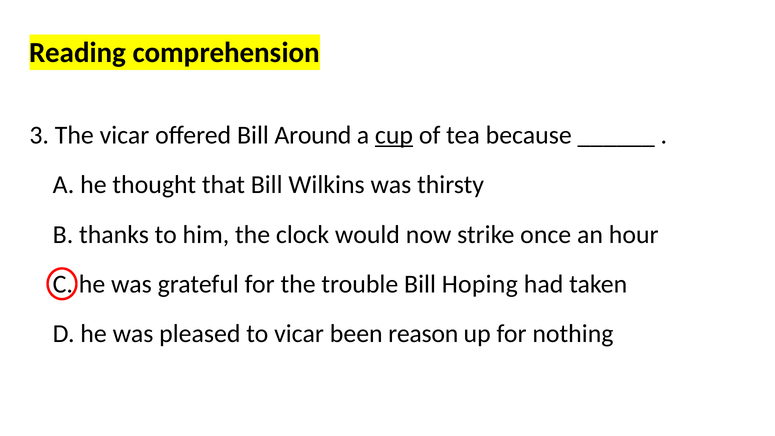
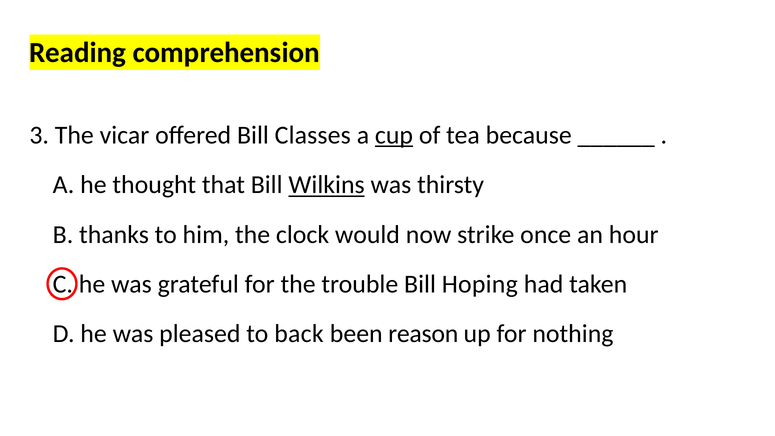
Around: Around -> Classes (313, 135)
Wilkins underline: none -> present (327, 185)
to vicar: vicar -> back (299, 334)
